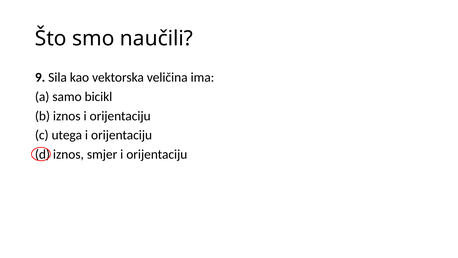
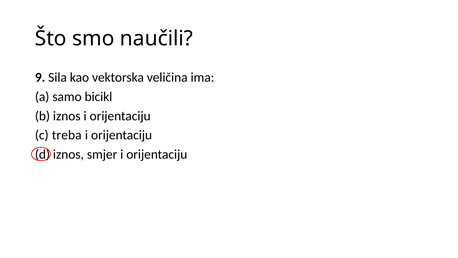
utega: utega -> treba (67, 135)
